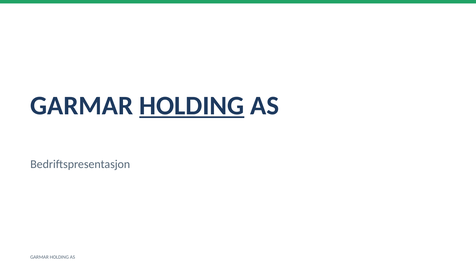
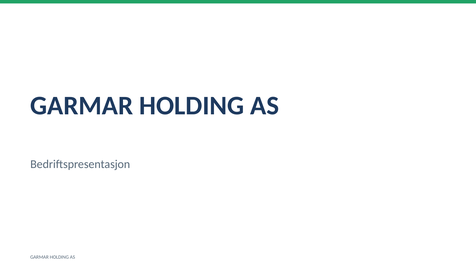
HOLDING underline: present -> none (192, 106)
